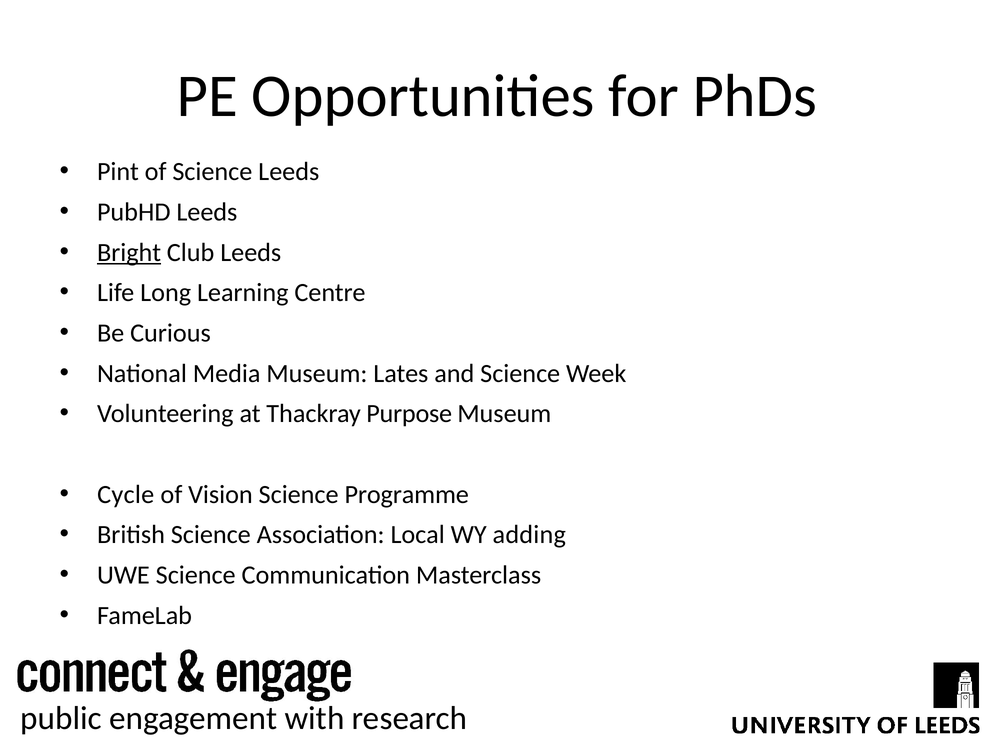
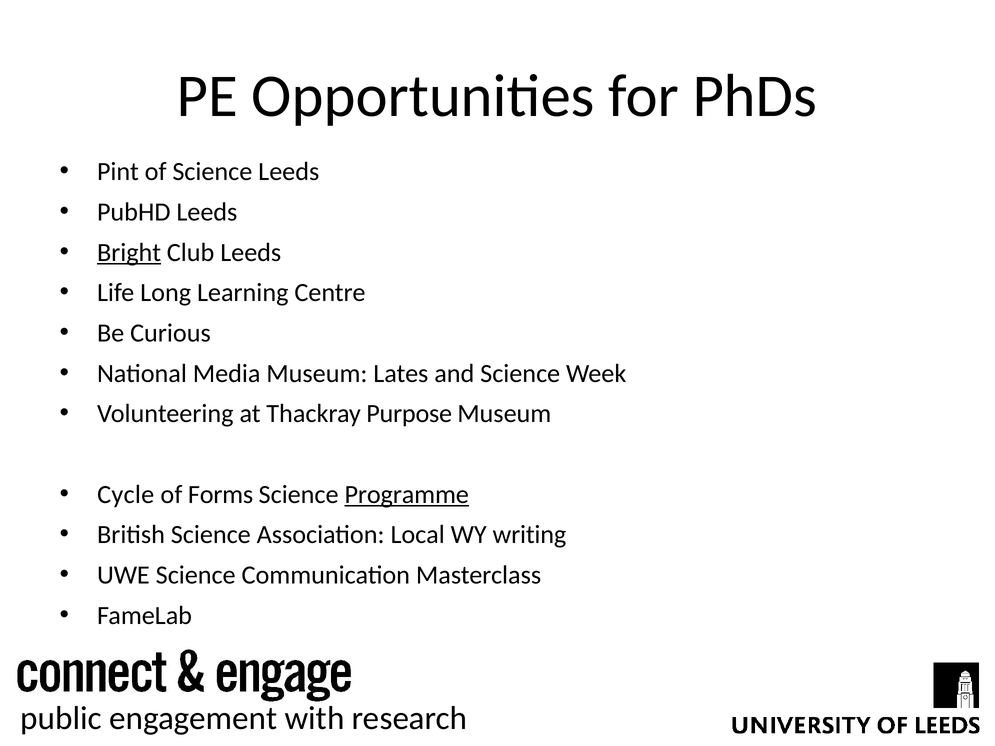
Vision: Vision -> Forms (221, 495)
Programme underline: none -> present (407, 495)
adding: adding -> writing (529, 535)
